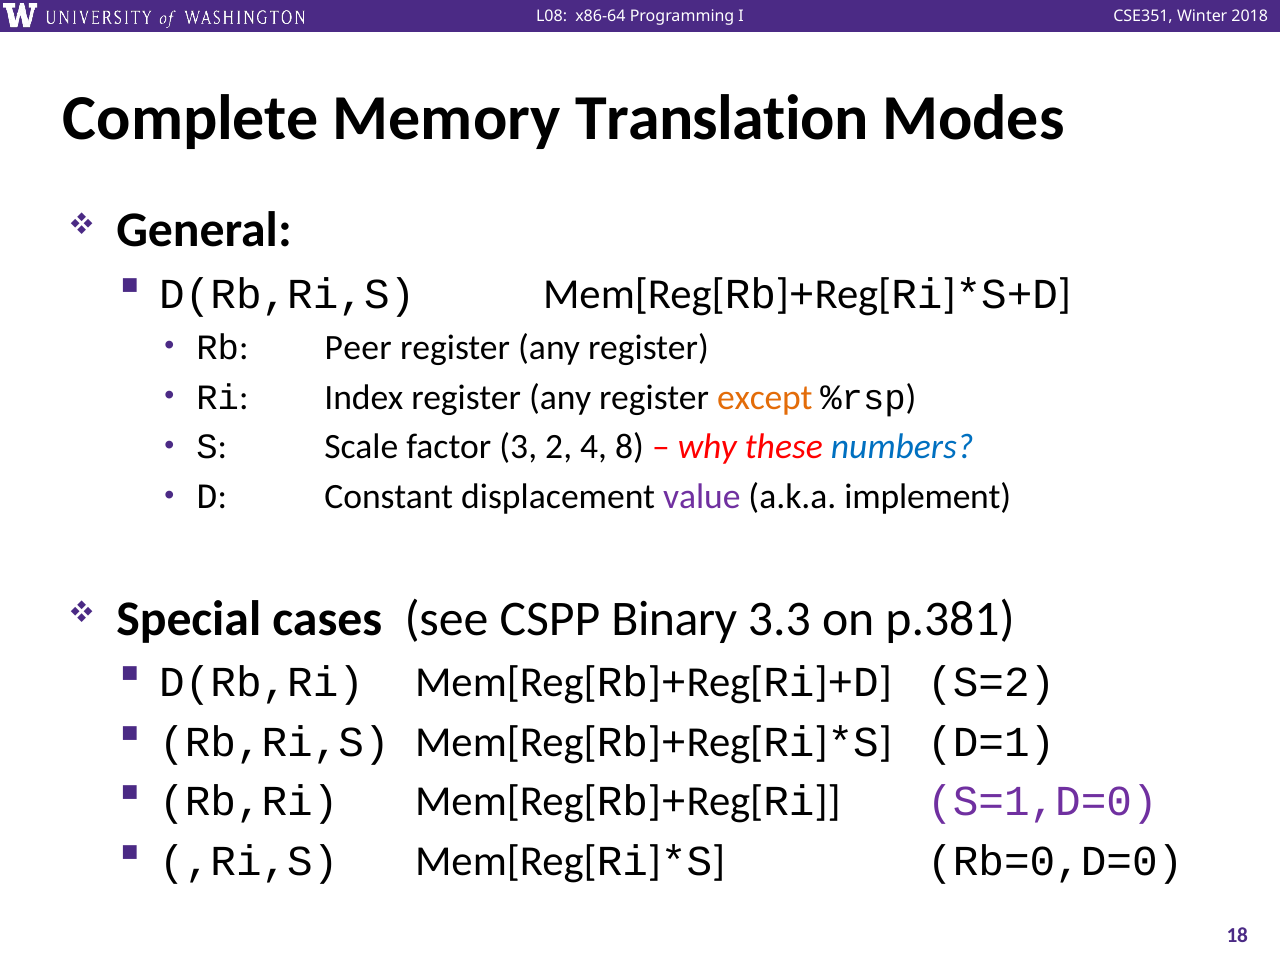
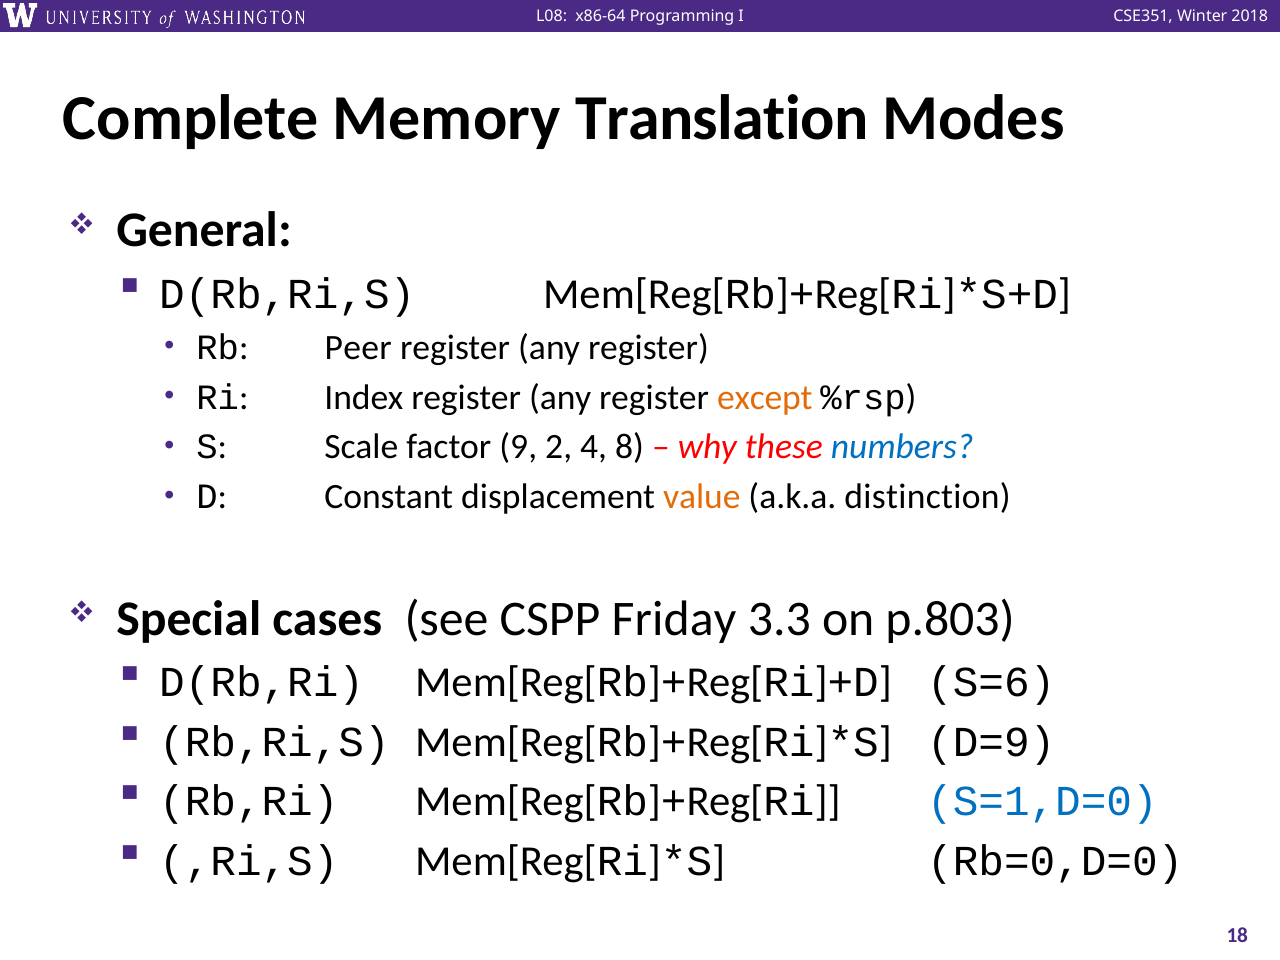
3: 3 -> 9 (518, 447)
value colour: purple -> orange (702, 497)
implement: implement -> distinction (928, 497)
Binary: Binary -> Friday (674, 619)
p.381: p.381 -> p.803 (950, 619)
S=2: S=2 -> S=6 (991, 682)
D=1: D=1 -> D=9 (991, 742)
S=1,D=0 colour: purple -> blue (1042, 802)
